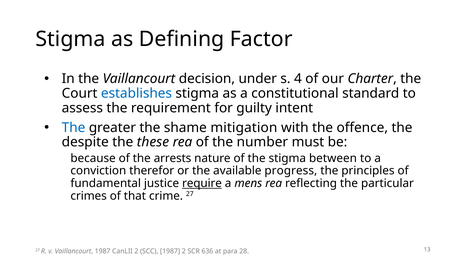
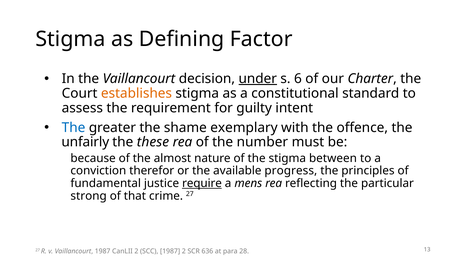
under underline: none -> present (258, 79)
4: 4 -> 6 (298, 79)
establishes colour: blue -> orange (136, 93)
mitigation: mitigation -> exemplary (244, 128)
despite: despite -> unfairly (85, 142)
arrests: arrests -> almost (172, 158)
crimes: crimes -> strong (89, 196)
